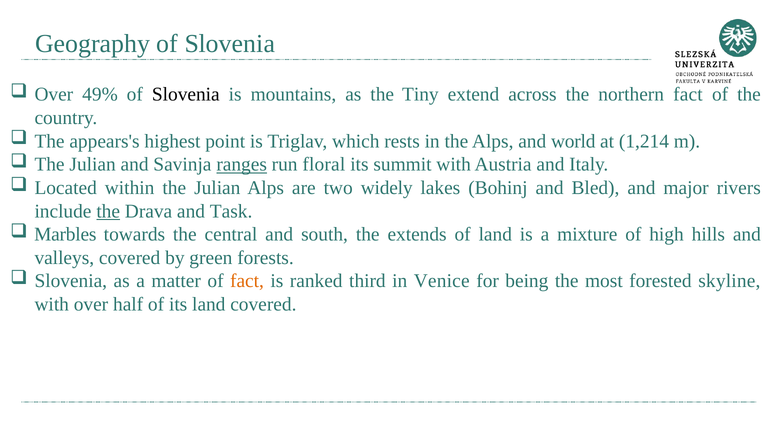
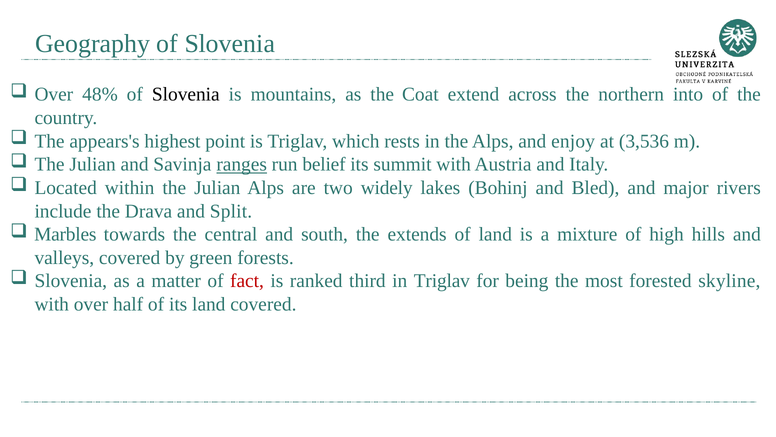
49%: 49% -> 48% (100, 94)
Tiny: Tiny -> Coat (420, 94)
northern fact: fact -> into (688, 94)
world: world -> enjoy (573, 141)
1,214: 1,214 -> 3,536 (644, 141)
floral: floral -> belief (324, 164)
the underline: present -> none (108, 211)
Task: Task -> Split (231, 211)
fact colour: orange -> red (247, 281)
in Venice: Venice -> Triglav (442, 281)
